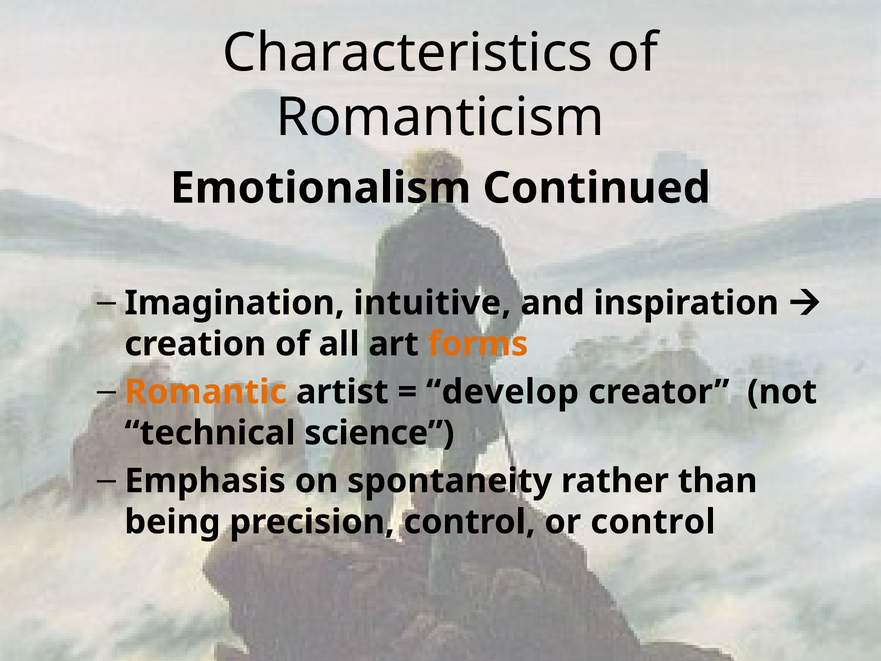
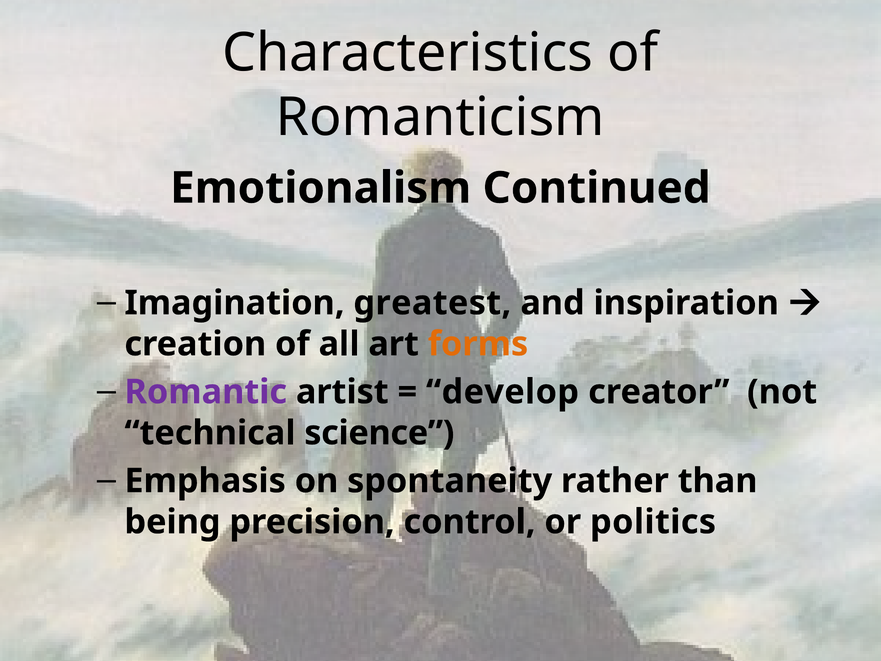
intuitive: intuitive -> greatest (432, 303)
Romantic colour: orange -> purple (206, 392)
or control: control -> politics (653, 522)
